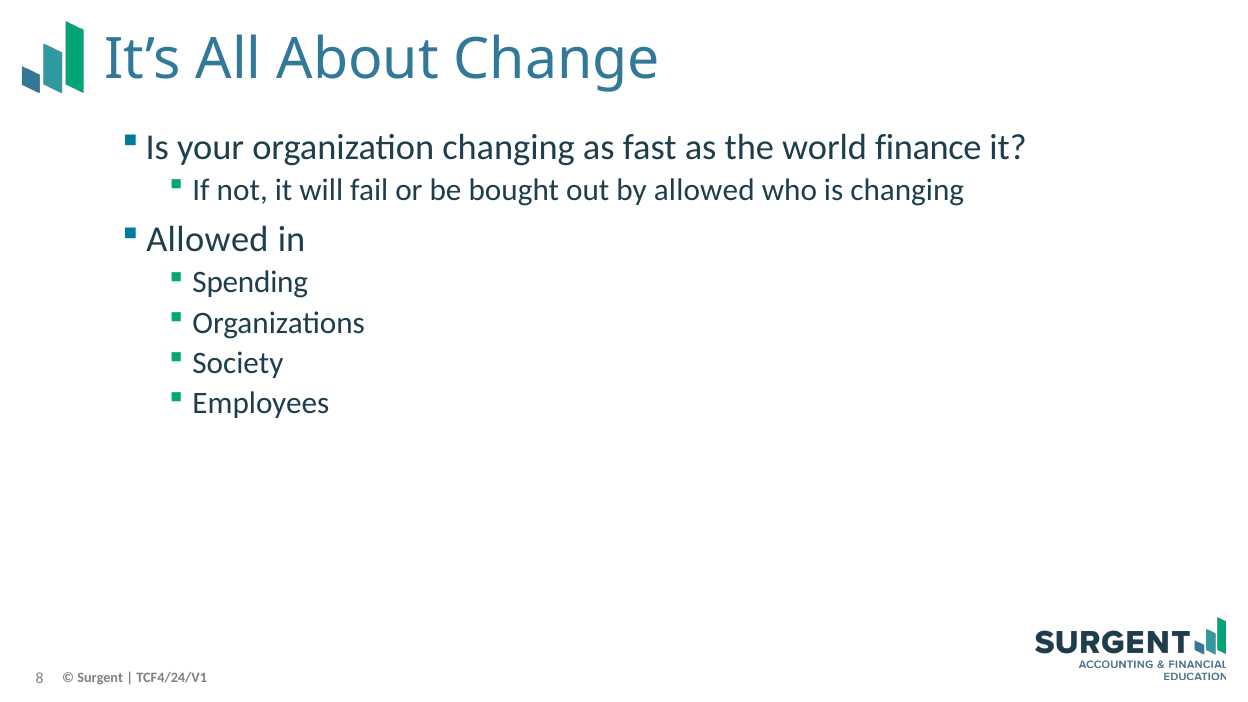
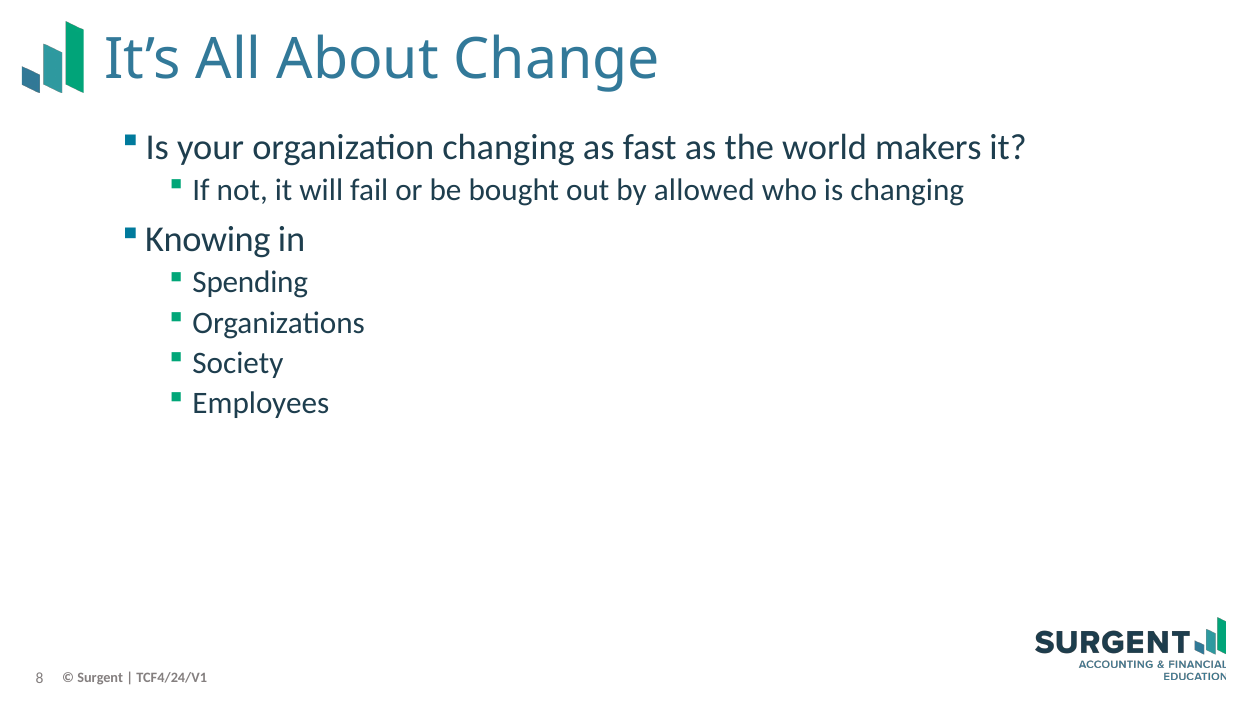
finance: finance -> makers (928, 147)
Allowed: Allowed -> Knowing (208, 240)
